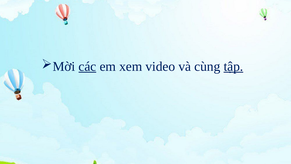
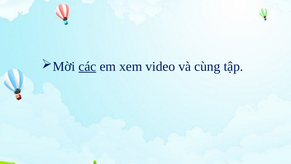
tập underline: present -> none (233, 66)
